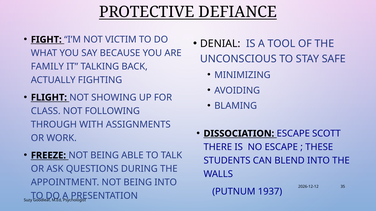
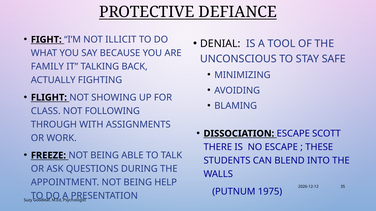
VICTIM: VICTIM -> ILLICIT (121, 40)
BEING INTO: INTO -> HELP (166, 183)
1937: 1937 -> 1975 (270, 192)
